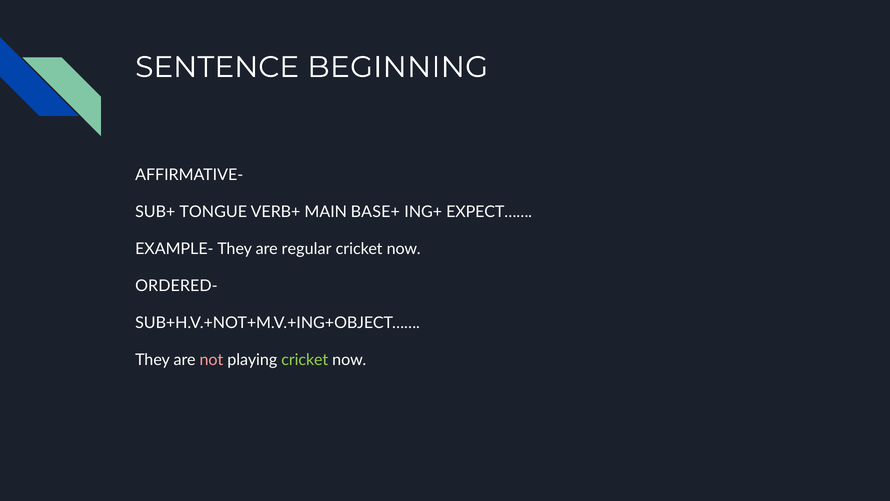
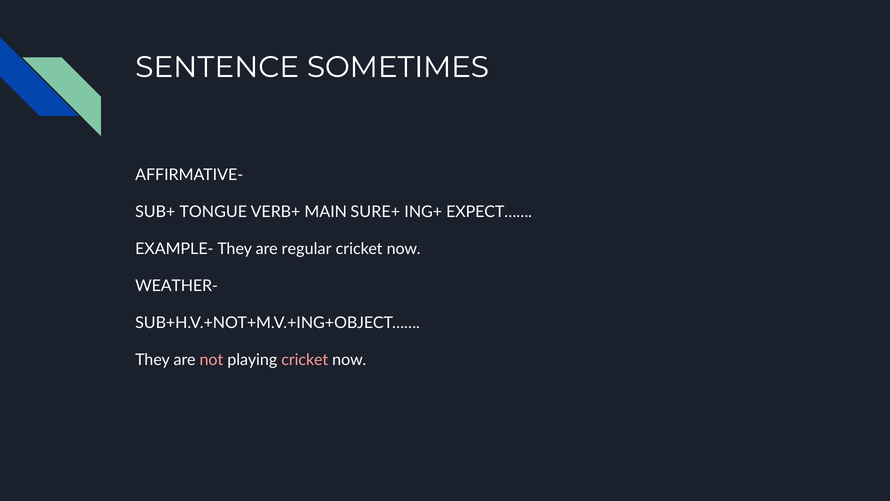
BEGINNING: BEGINNING -> SOMETIMES (398, 67)
BASE+: BASE+ -> SURE+ (375, 212)
ORDERED-: ORDERED- -> WEATHER- (177, 286)
cricket colour: light green -> pink (305, 360)
